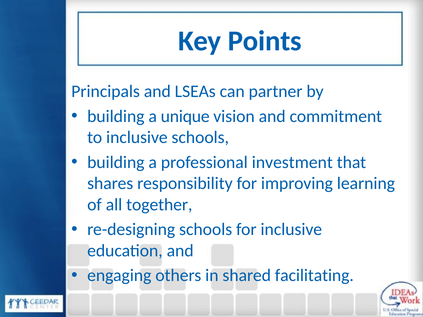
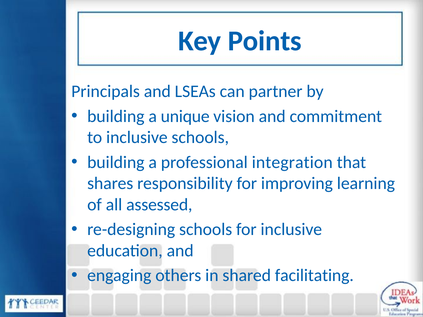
investment: investment -> integration (292, 162)
together: together -> assessed (159, 205)
